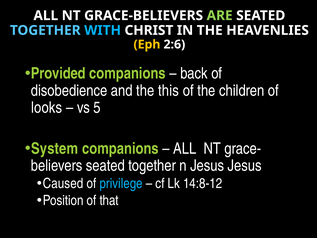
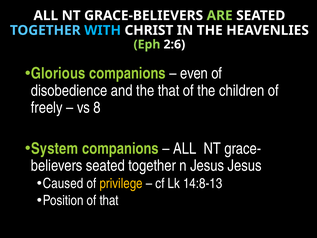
Eph colour: yellow -> light green (147, 44)
Provided: Provided -> Glorious (58, 73)
back: back -> even (194, 73)
the this: this -> that (169, 90)
looks: looks -> freely (47, 108)
5: 5 -> 8 (97, 108)
privilege colour: light blue -> yellow (121, 183)
14:8-12: 14:8-12 -> 14:8-13 (203, 183)
